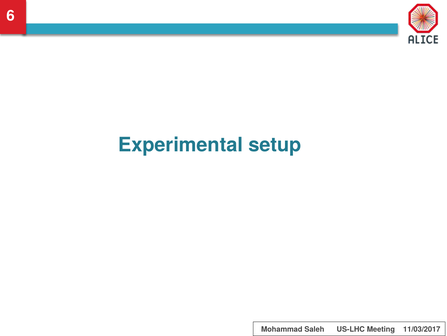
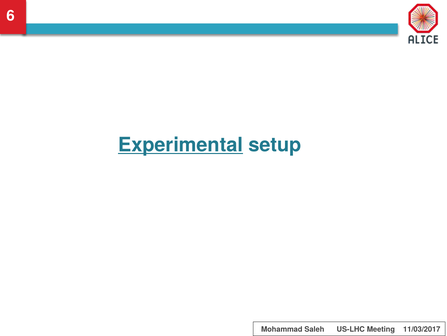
Experimental underline: none -> present (181, 145)
